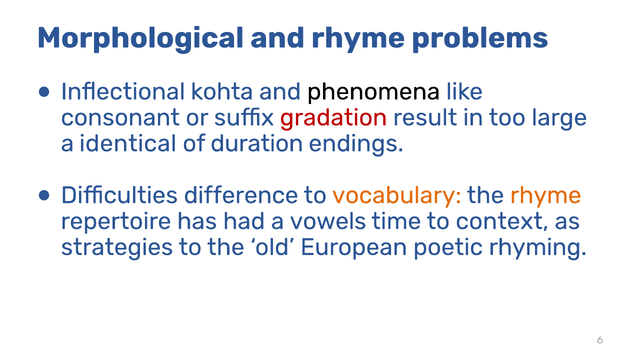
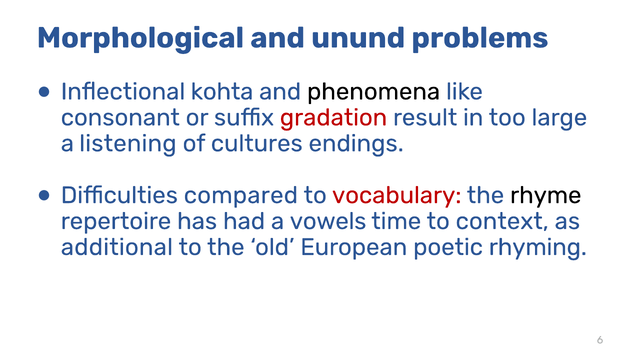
and rhyme: rhyme -> unund (358, 38)
identical: identical -> listening (128, 143)
duration: duration -> cultures (257, 143)
difference: difference -> compared (241, 195)
vocabulary colour: orange -> red (397, 195)
rhyme colour: orange -> black (546, 195)
strategies: strategies -> additional (117, 247)
